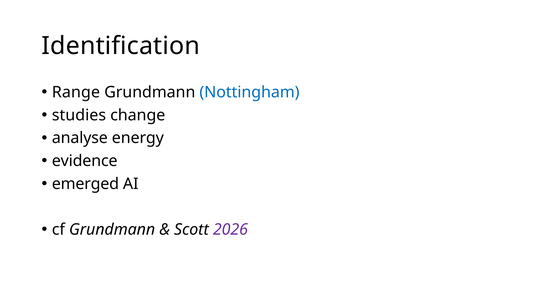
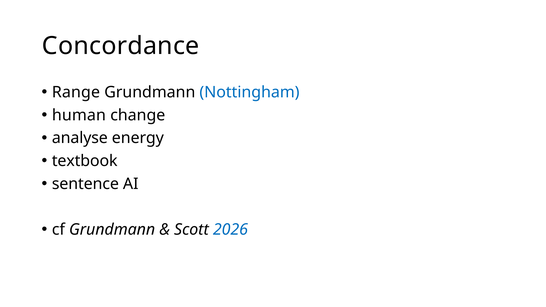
Identification: Identification -> Concordance (121, 46)
studies: studies -> human (79, 115)
evidence: evidence -> textbook (85, 161)
emerged: emerged -> sentence (85, 184)
2026 colour: purple -> blue (230, 230)
